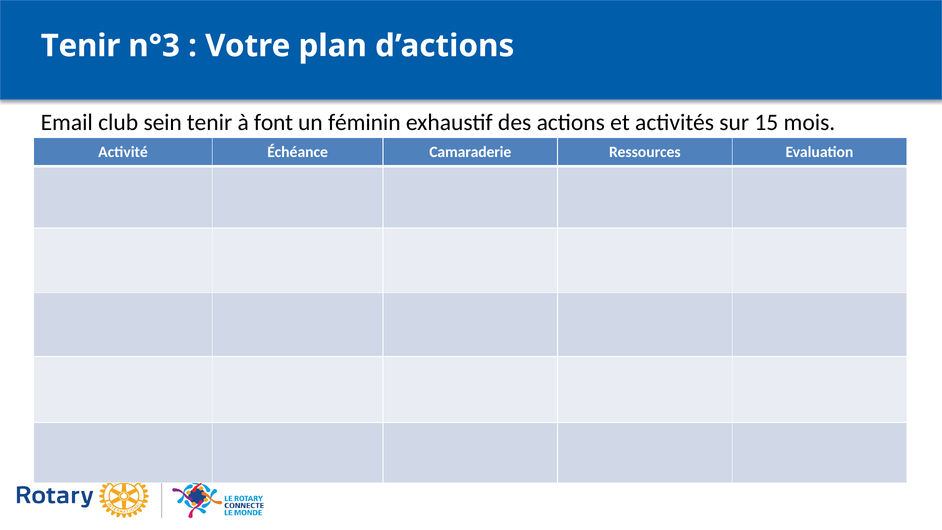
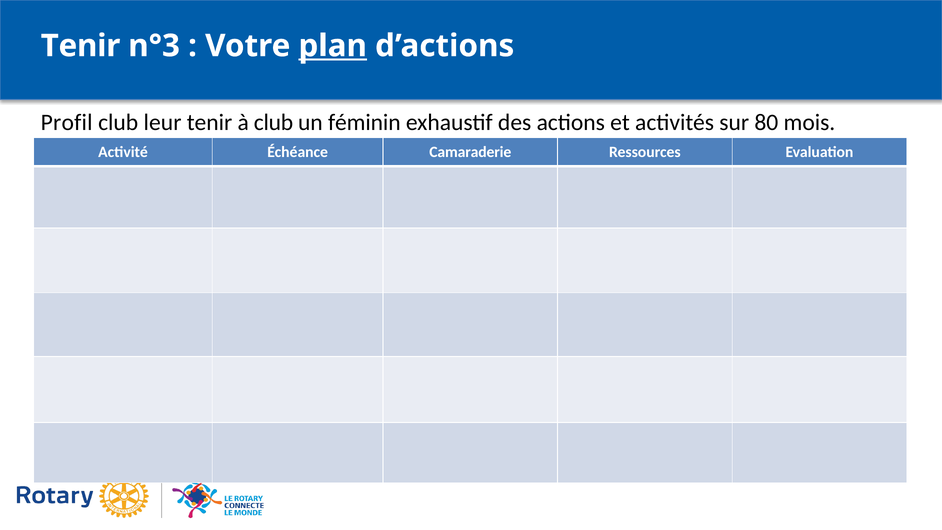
plan underline: none -> present (333, 46)
Email: Email -> Profil (67, 122)
sein: sein -> leur (163, 122)
à font: font -> club (274, 122)
15: 15 -> 80 (766, 122)
